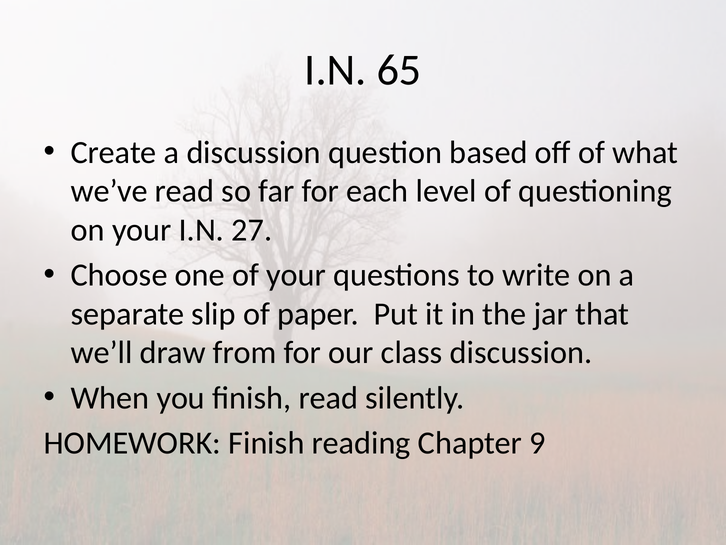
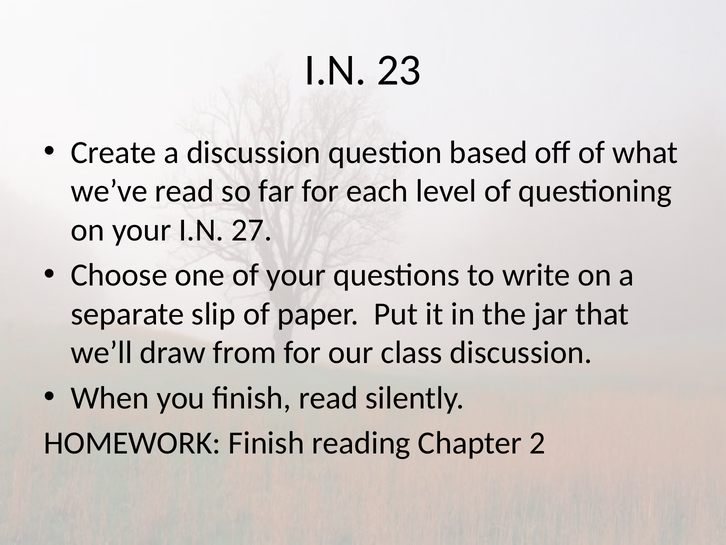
65: 65 -> 23 (399, 70)
9: 9 -> 2 (538, 443)
